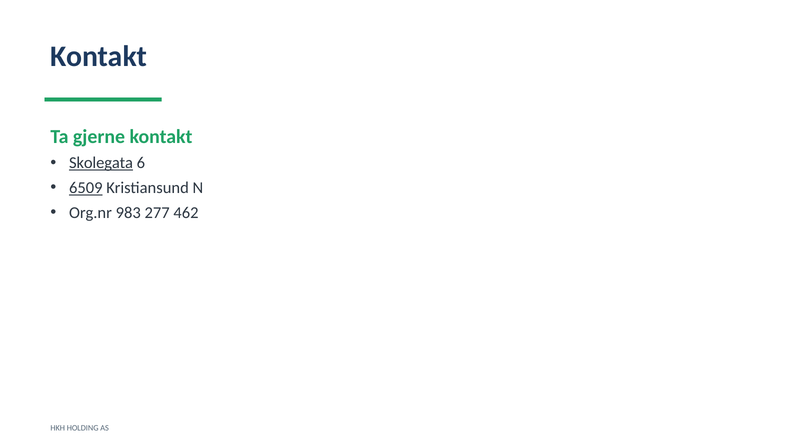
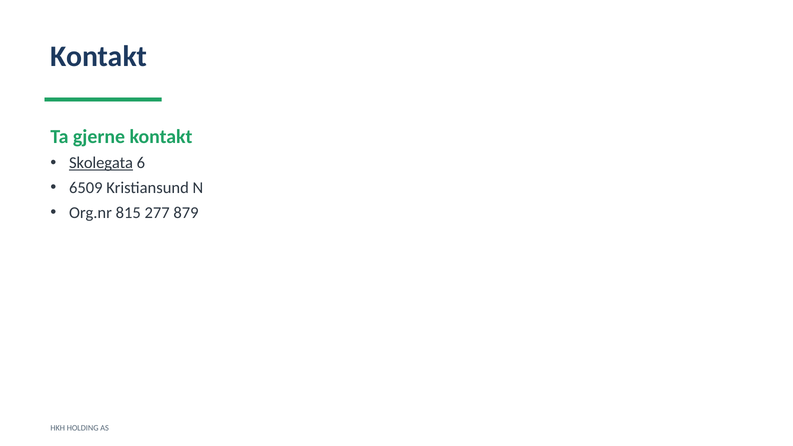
6509 underline: present -> none (86, 188)
983: 983 -> 815 (128, 213)
462: 462 -> 879 (186, 213)
